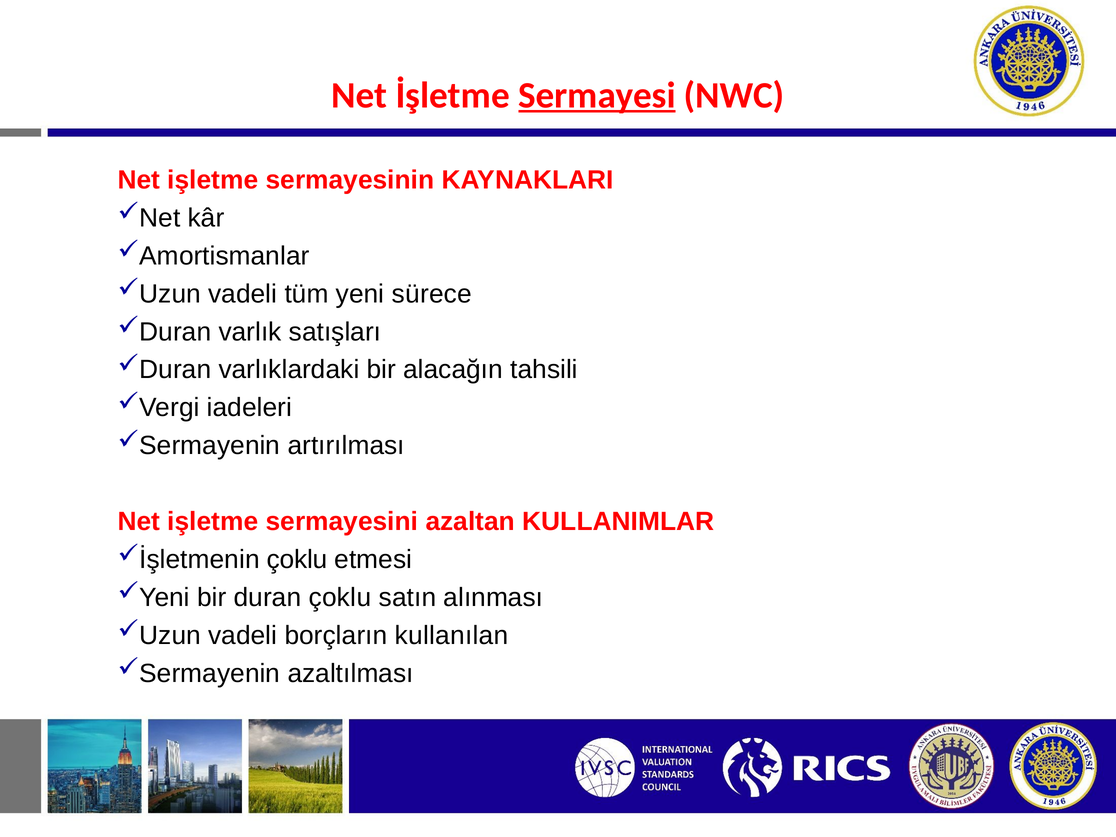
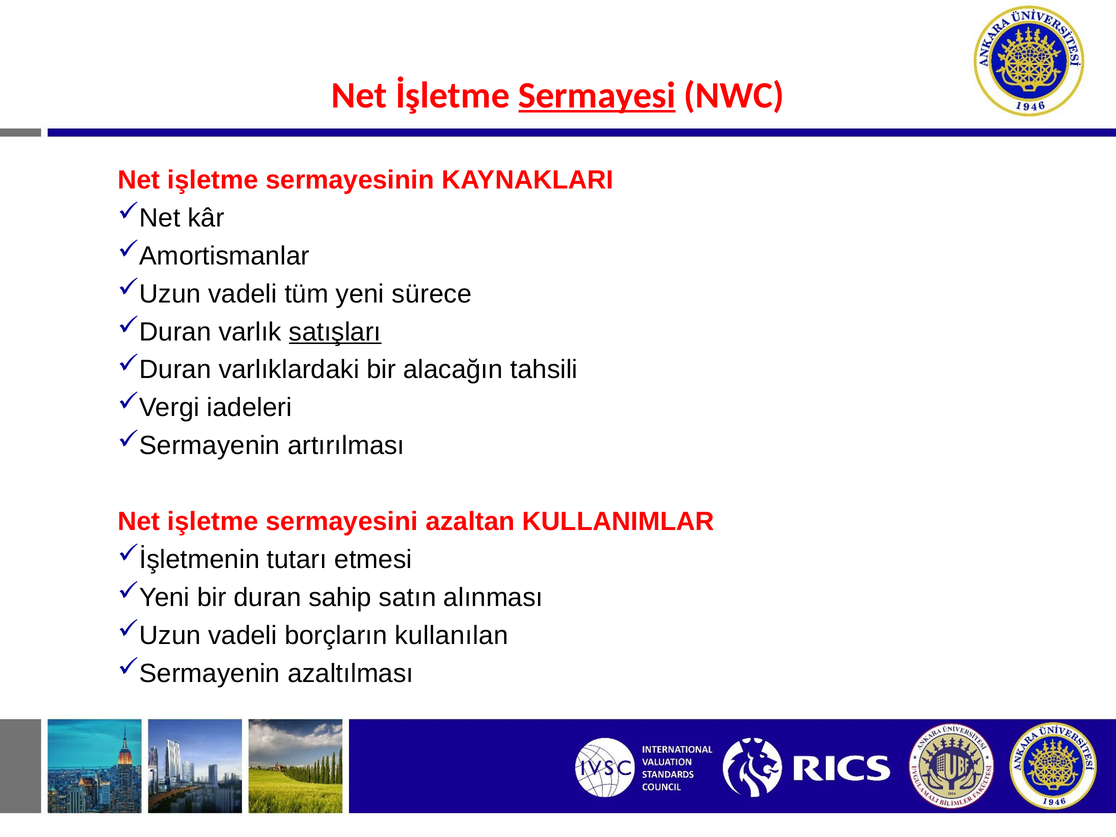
satışları underline: none -> present (335, 332)
çoklu: çoklu -> tutarı (297, 560)
duran çoklu: çoklu -> sahip (340, 598)
